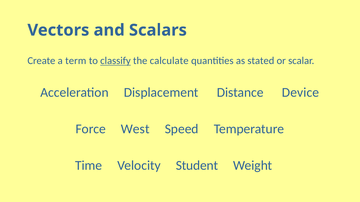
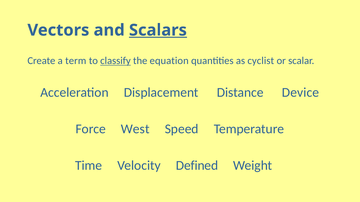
Scalars underline: none -> present (158, 30)
calculate: calculate -> equation (169, 61)
stated: stated -> cyclist (261, 61)
Student: Student -> Defined (197, 166)
